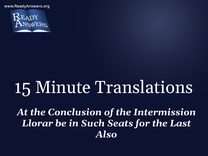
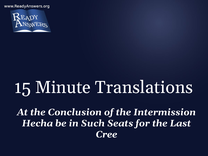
Llorar: Llorar -> Hecha (37, 123)
Also: Also -> Cree (106, 134)
